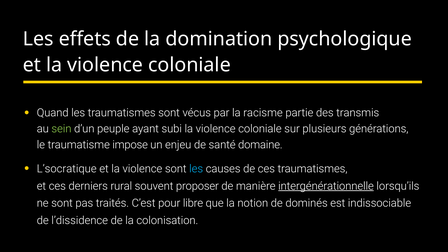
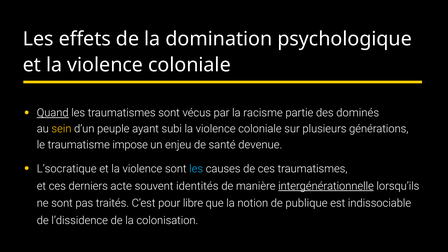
Quand underline: none -> present (53, 113)
transmis: transmis -> dominés (358, 113)
sein colour: light green -> yellow (61, 129)
domaine: domaine -> devenue (260, 145)
rural: rural -> acte (121, 186)
proposer: proposer -> identités (197, 186)
dominés: dominés -> publique (306, 203)
